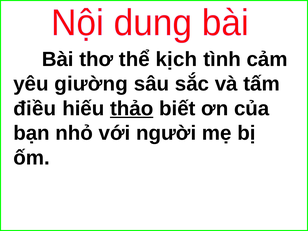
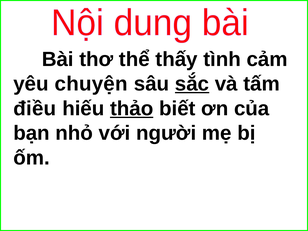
kịch: kịch -> thấy (177, 59)
giường: giường -> chuyện (91, 84)
sắc underline: none -> present (192, 84)
